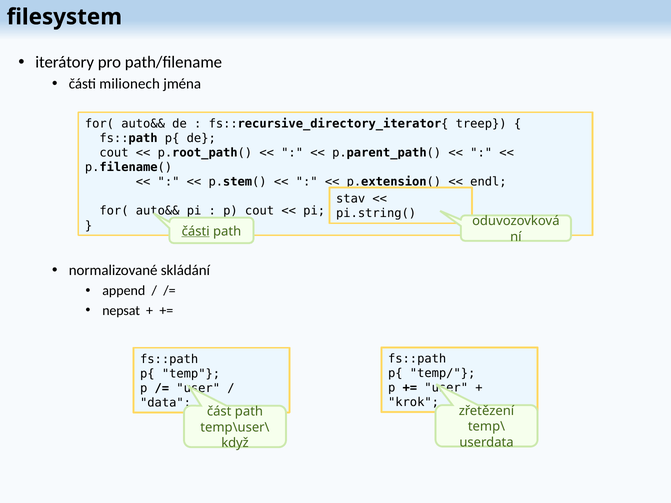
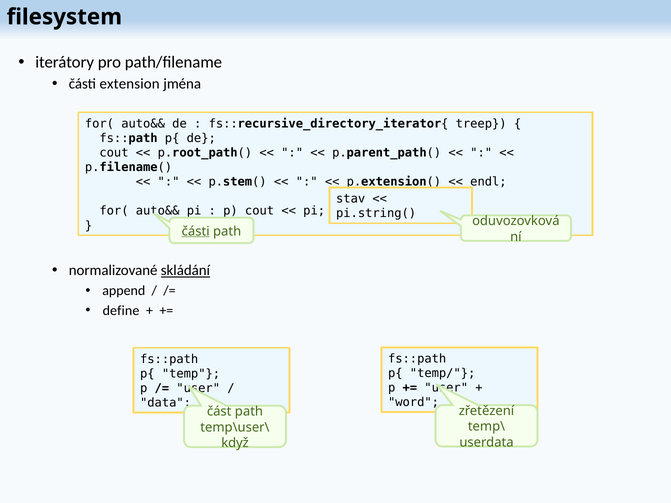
milionech: milionech -> extension (130, 84)
skládání underline: none -> present (185, 271)
nepsat: nepsat -> define (121, 311)
krok: krok -> word (414, 403)
